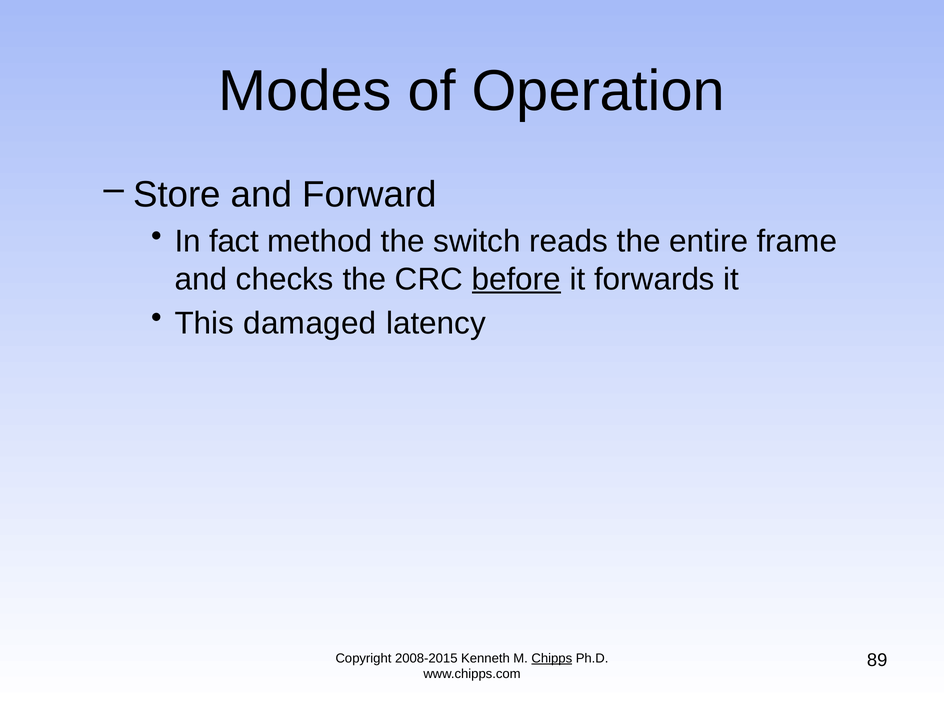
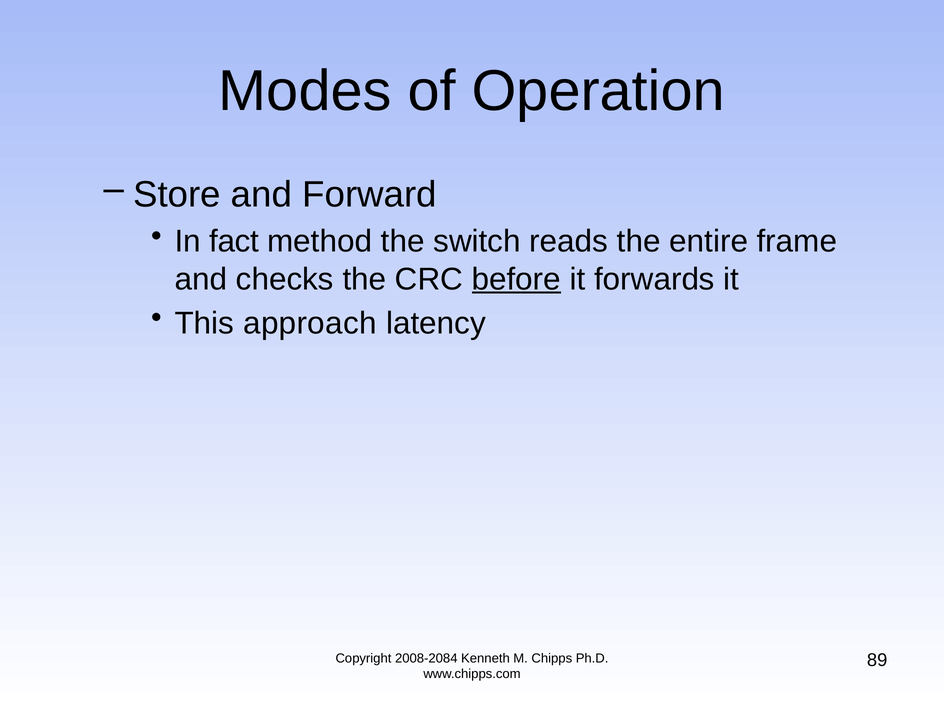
damaged: damaged -> approach (310, 323)
2008-2015: 2008-2015 -> 2008-2084 (426, 658)
Chipps underline: present -> none (552, 658)
